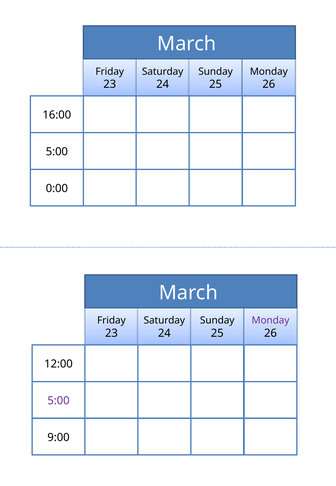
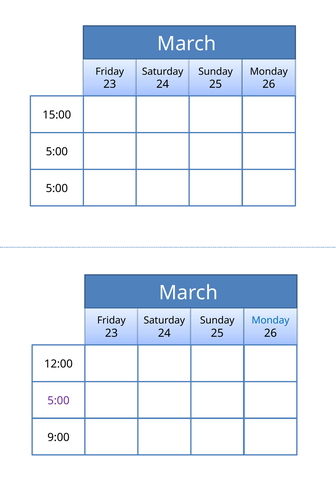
16:00: 16:00 -> 15:00 (57, 115)
0:00: 0:00 -> 5:00 (57, 188)
Monday colour: purple -> blue (270, 320)
